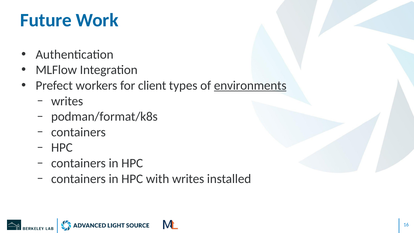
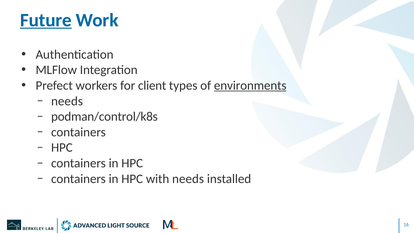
Future underline: none -> present (46, 20)
writes: writes -> needs (67, 101)
podman/format/k8s: podman/format/k8s -> podman/control/k8s (104, 117)
with writes: writes -> needs (188, 179)
